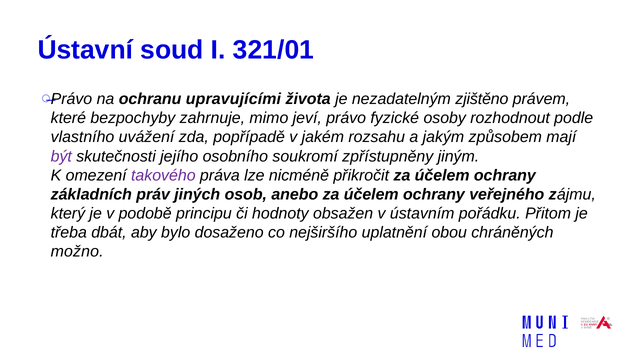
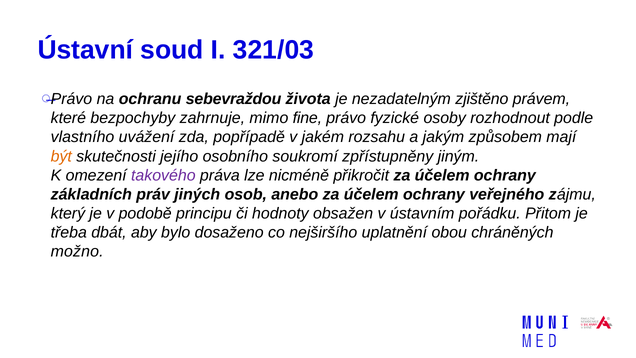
321/01: 321/01 -> 321/03 (273, 50)
upravujícími: upravujícími -> sebevraždou (234, 99)
jeví: jeví -> fine (307, 118)
být colour: purple -> orange (61, 156)
